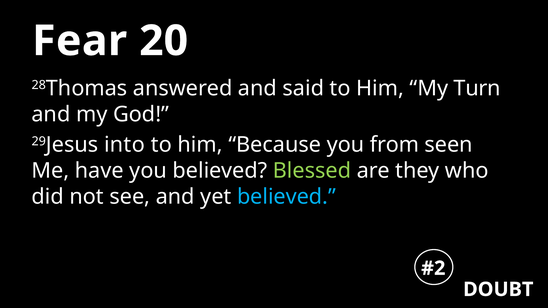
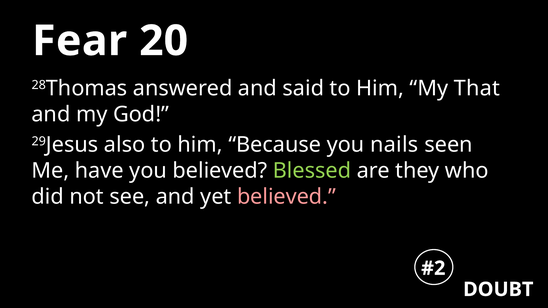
Turn: Turn -> That (477, 89)
into: into -> also (125, 145)
from: from -> nails (394, 145)
believed colour: light blue -> pink (286, 197)
